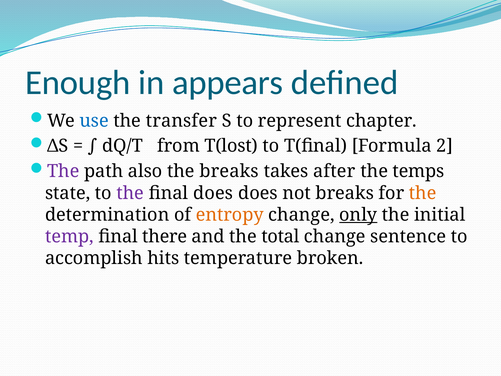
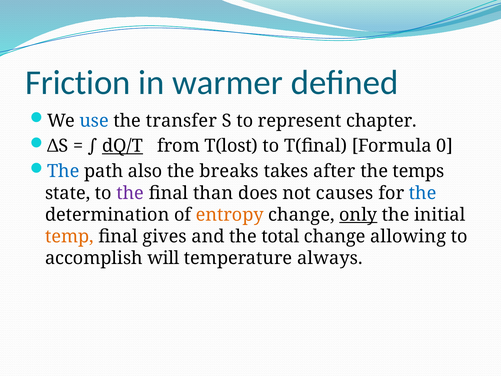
Enough: Enough -> Friction (78, 83)
appears: appears -> warmer (227, 83)
dQ/T underline: none -> present (123, 146)
2: 2 -> 0 (445, 146)
The colour: purple -> blue (63, 171)
final does: does -> than (213, 193)
not breaks: breaks -> causes (345, 193)
the colour: orange -> blue (423, 193)
temp colour: purple -> orange (69, 236)
there: there -> gives (165, 236)
sentence: sentence -> allowing (408, 236)
hits: hits -> will (163, 258)
broken: broken -> always (330, 258)
